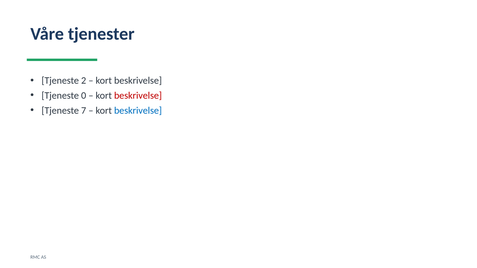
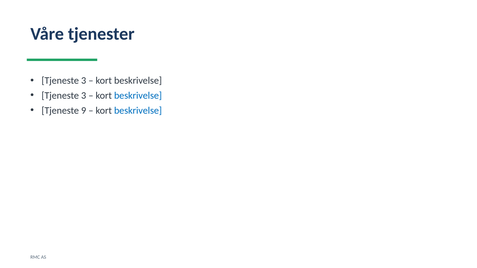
2: 2 -> 3 (84, 81)
0: 0 -> 3 (84, 96)
beskrivelse colour: red -> blue (138, 96)
7: 7 -> 9 (84, 111)
